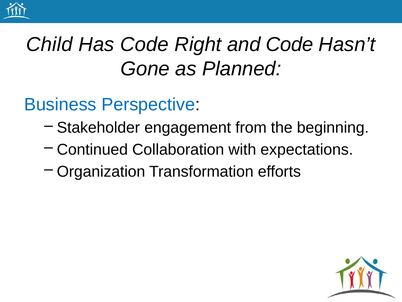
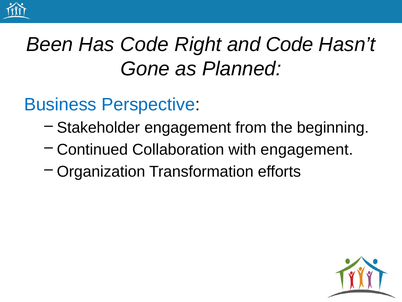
Child: Child -> Been (50, 45)
with expectations: expectations -> engagement (307, 149)
